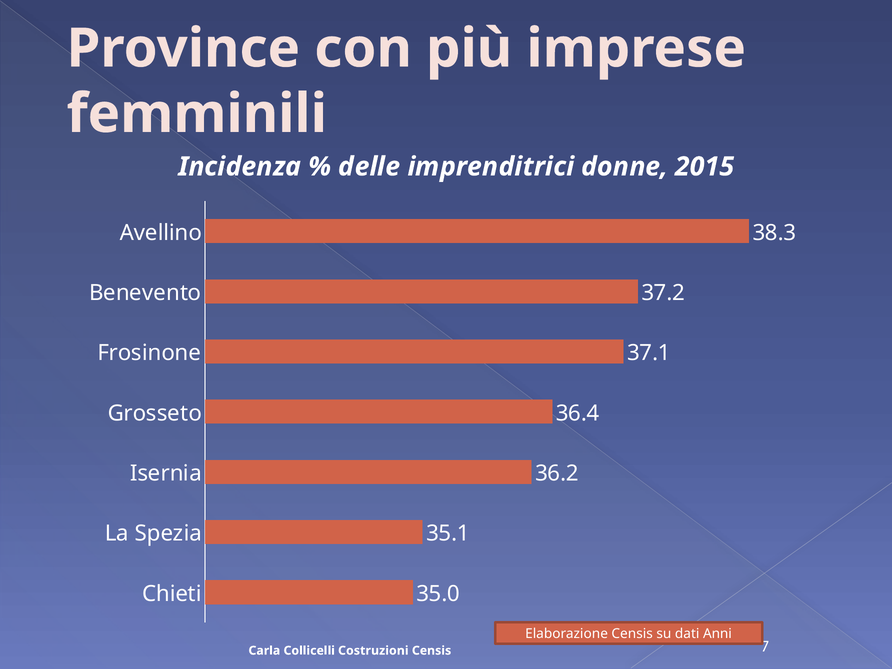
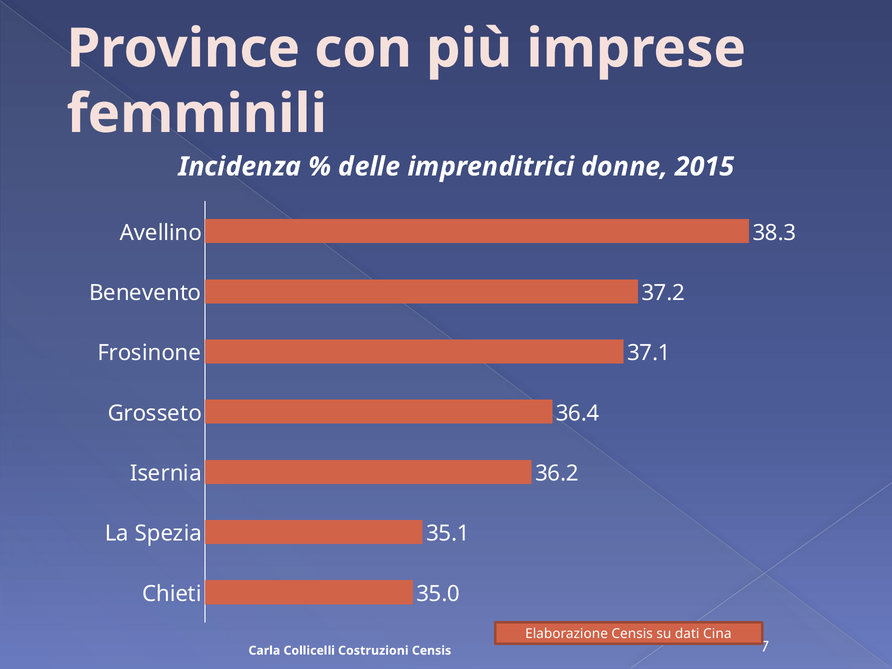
Anni: Anni -> Cina (717, 634)
